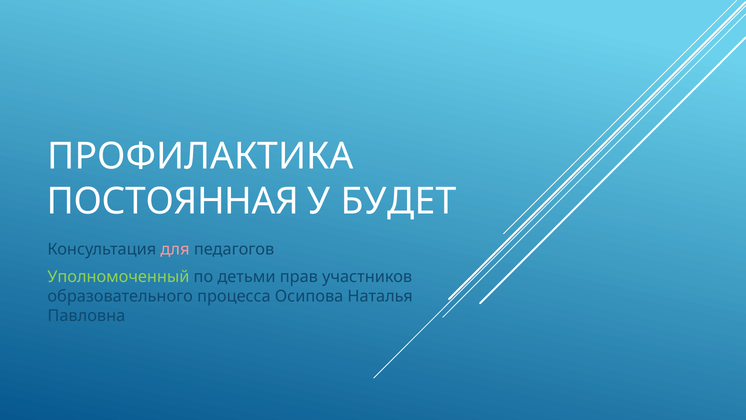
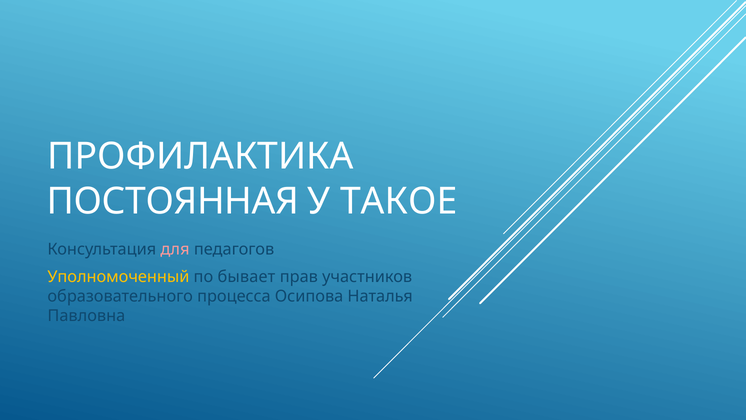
БУДЕТ: БУДЕТ -> ТАКОЕ (399, 201)
Уполномоченный colour: light green -> yellow (118, 276)
детьми: детьми -> бывает (246, 276)
